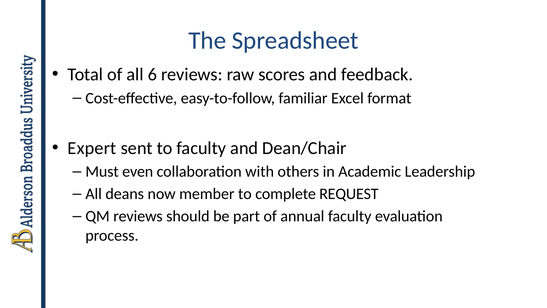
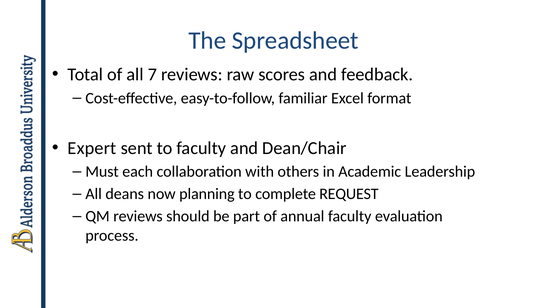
6: 6 -> 7 (152, 74)
even: even -> each (138, 171)
member: member -> planning (207, 194)
